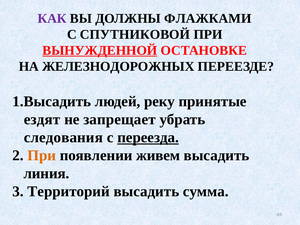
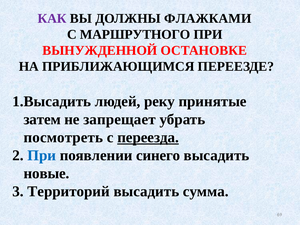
СПУТНИКОВОЙ: СПУТНИКОВОЙ -> МАРШРУТНОГО (135, 34)
ВЫНУЖДЕННОЙ underline: present -> none (100, 50)
ЖЕЛЕЗНОДОРОЖНЫХ: ЖЕЛЕЗНОДОРОЖНЫХ -> ПРИБЛИЖАЮЩИМСЯ (118, 66)
ездят: ездят -> затем (42, 120)
следования: следования -> посмотреть (63, 138)
При colour: orange -> blue (42, 156)
живем: живем -> синего (158, 156)
линия: линия -> новые (47, 174)
